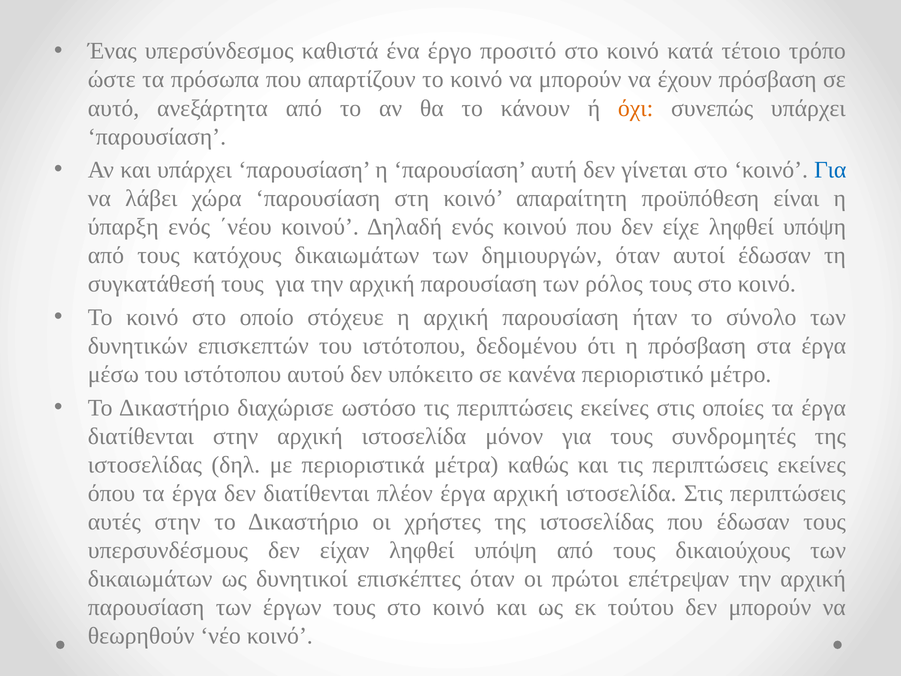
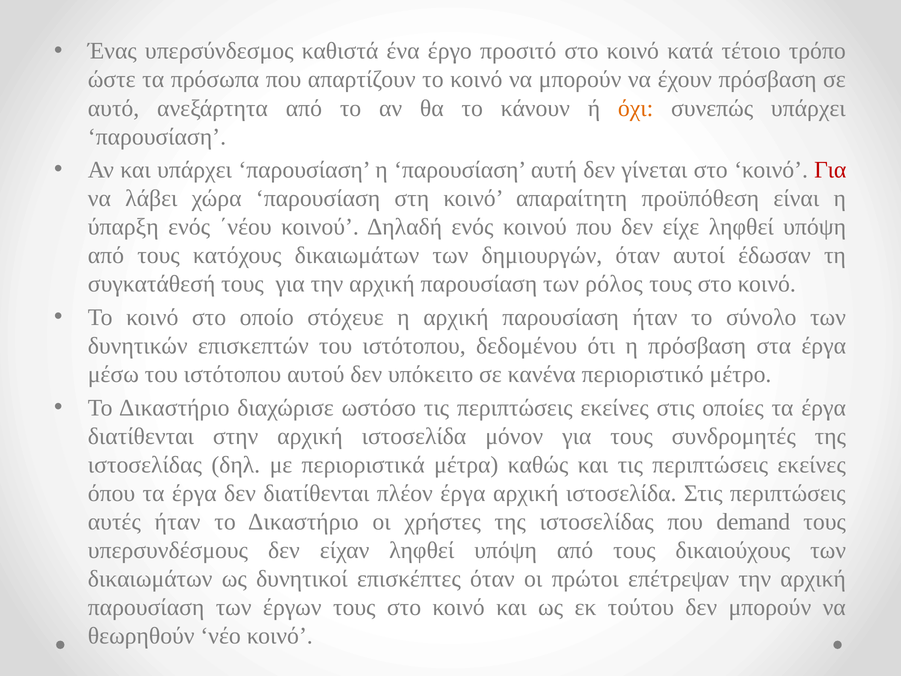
Για colour: blue -> red (830, 170)
αυτές στην: στην -> ήταν (177, 522)
που έδωσαν: έδωσαν -> demand (753, 522)
